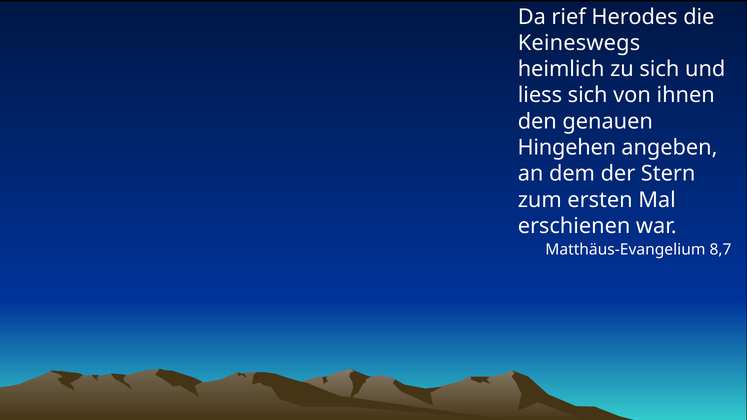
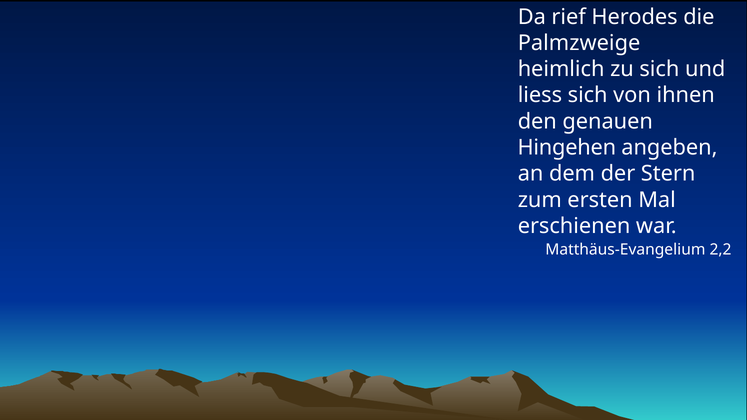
Keineswegs: Keineswegs -> Palmzweige (579, 43)
8,7: 8,7 -> 2,2 (721, 250)
